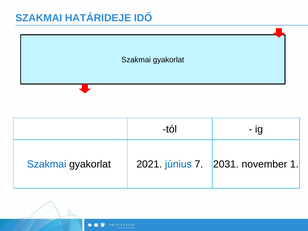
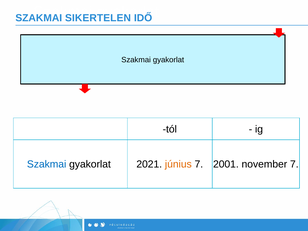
HATÁRIDEJE: HATÁRIDEJE -> SIKERTELEN (98, 18)
június colour: blue -> orange (178, 164)
2031: 2031 -> 2001 (226, 164)
november 1: 1 -> 7 (294, 164)
